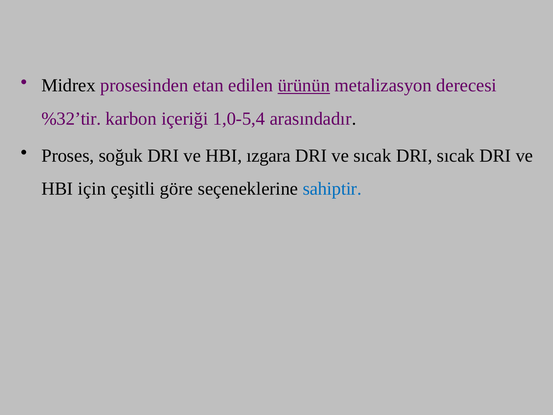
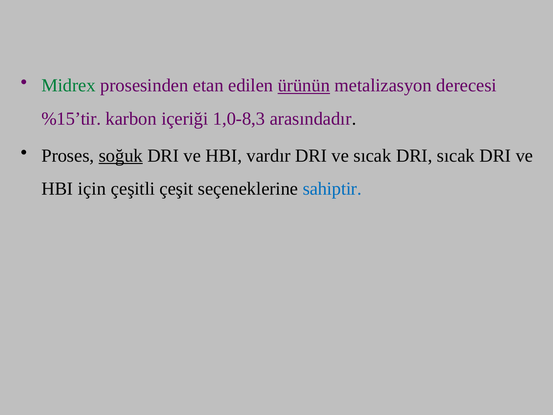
Midrex colour: black -> green (69, 86)
%32’tir: %32’tir -> %15’tir (71, 119)
1,0-5,4: 1,0-5,4 -> 1,0-8,3 (239, 119)
soğuk underline: none -> present (121, 156)
ızgara: ızgara -> vardır (269, 156)
göre: göre -> çeşit (176, 189)
